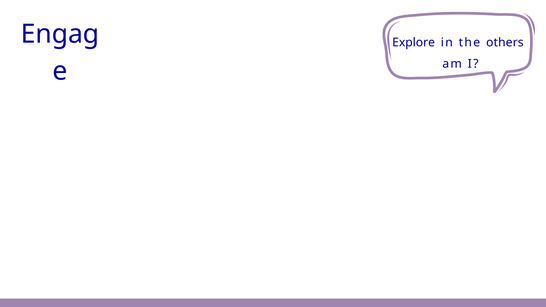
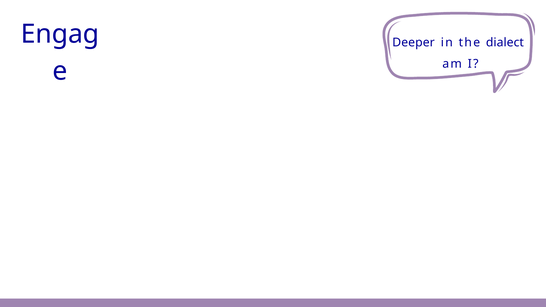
Explore: Explore -> Deeper (414, 43)
others: others -> dialect (505, 43)
